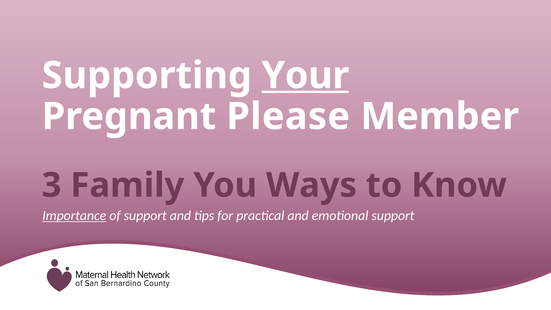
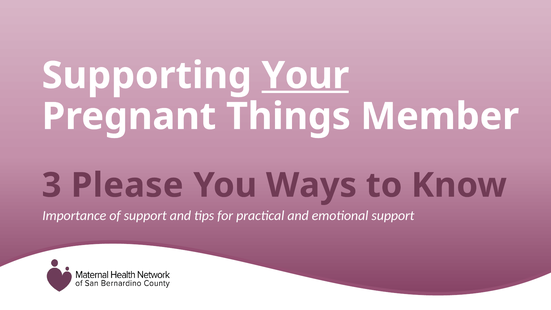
Please: Please -> Things (288, 116)
Family: Family -> Please (127, 185)
Importance underline: present -> none (74, 216)
